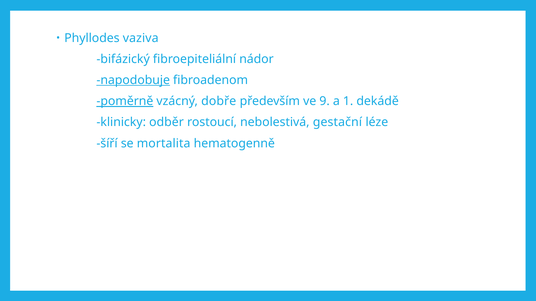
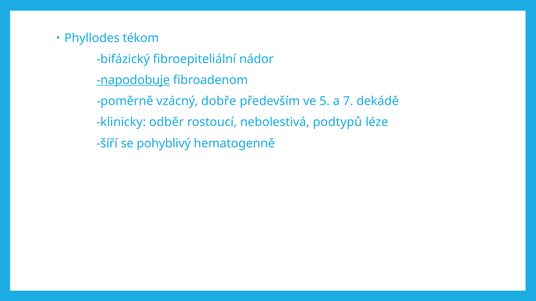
vaziva: vaziva -> tékom (141, 38)
poměrně underline: present -> none (125, 101)
9: 9 -> 5 (325, 101)
1: 1 -> 7 (348, 101)
gestační: gestační -> podtypů (337, 122)
mortalita: mortalita -> pohyblivý (164, 144)
